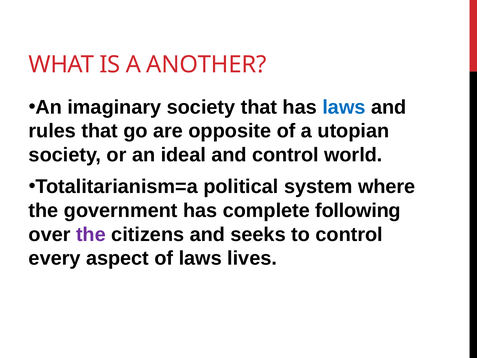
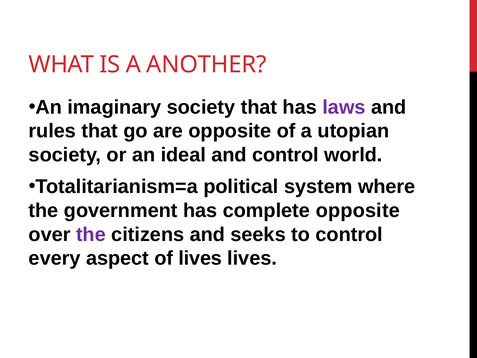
laws colour: blue -> purple (344, 107)
complete following: following -> opposite (358, 210)
of laws: laws -> lives (200, 258)
